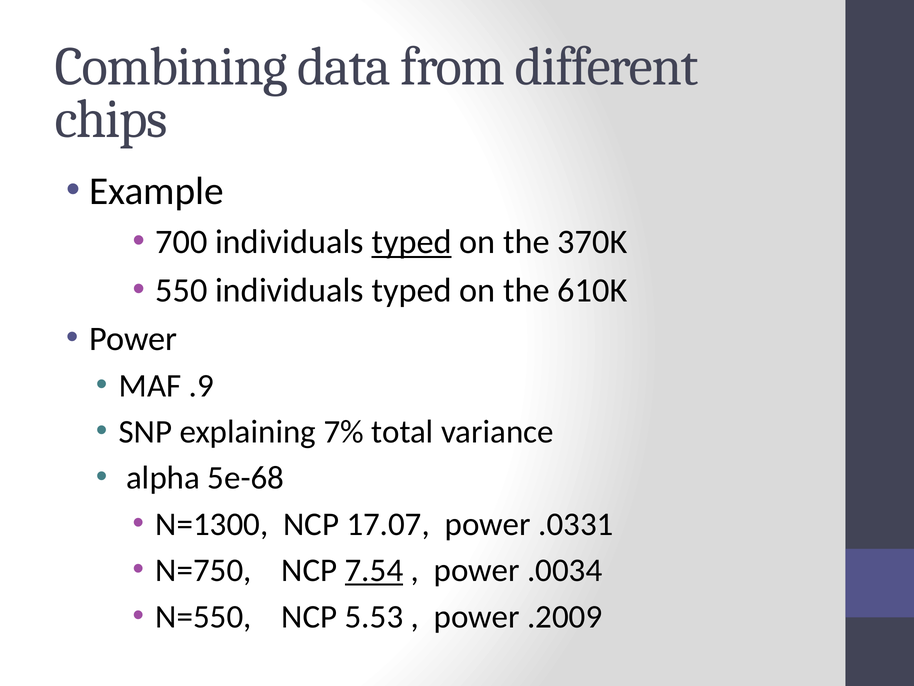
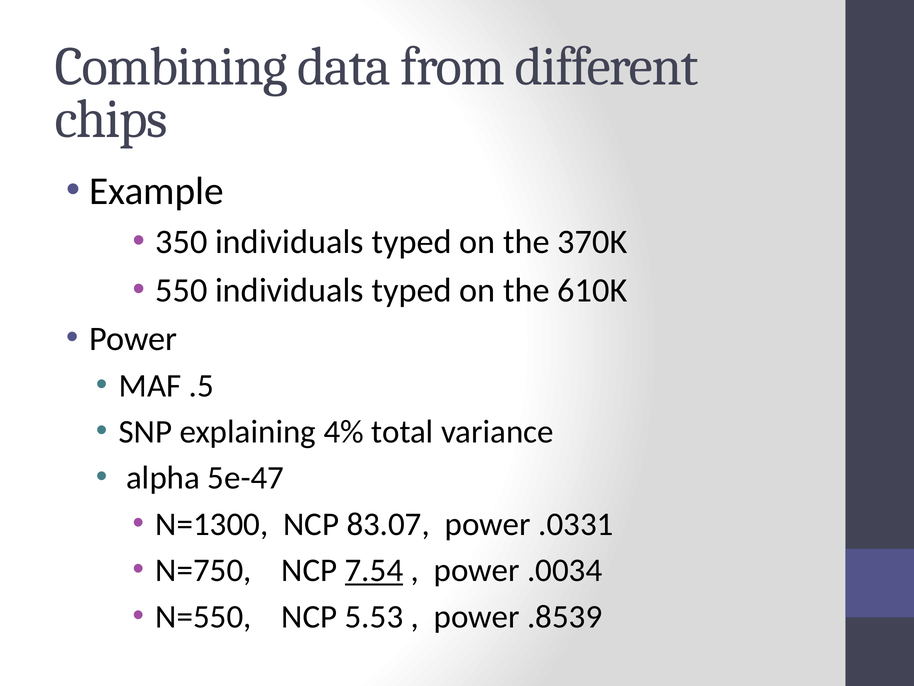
700: 700 -> 350 (181, 242)
typed underline: present -> none (412, 242)
.9: .9 -> .5 (201, 385)
7%: 7% -> 4% (344, 432)
5e-68: 5e-68 -> 5e-47 (246, 478)
17.07: 17.07 -> 83.07 (388, 524)
.2009: .2009 -> .8539 (565, 616)
